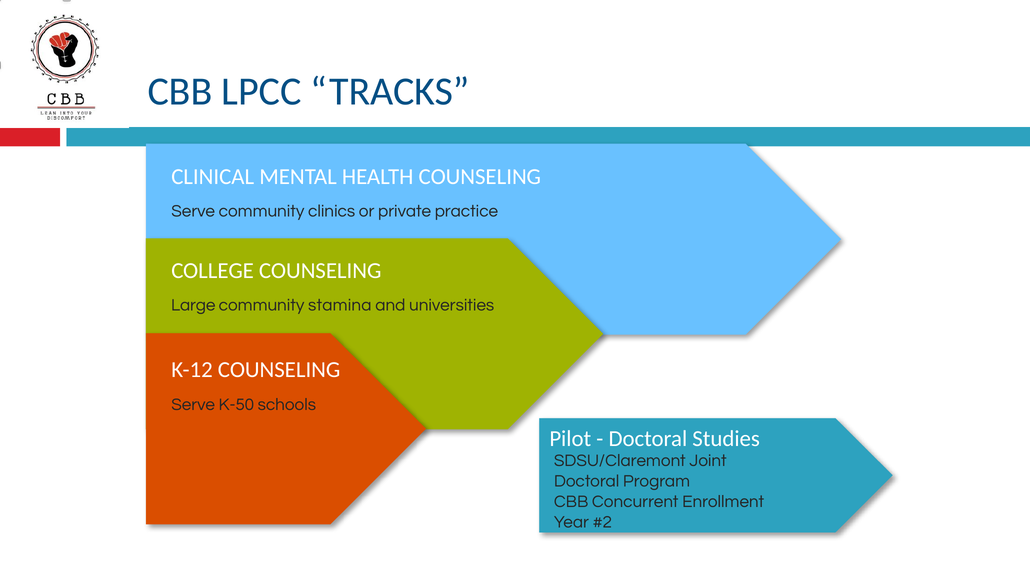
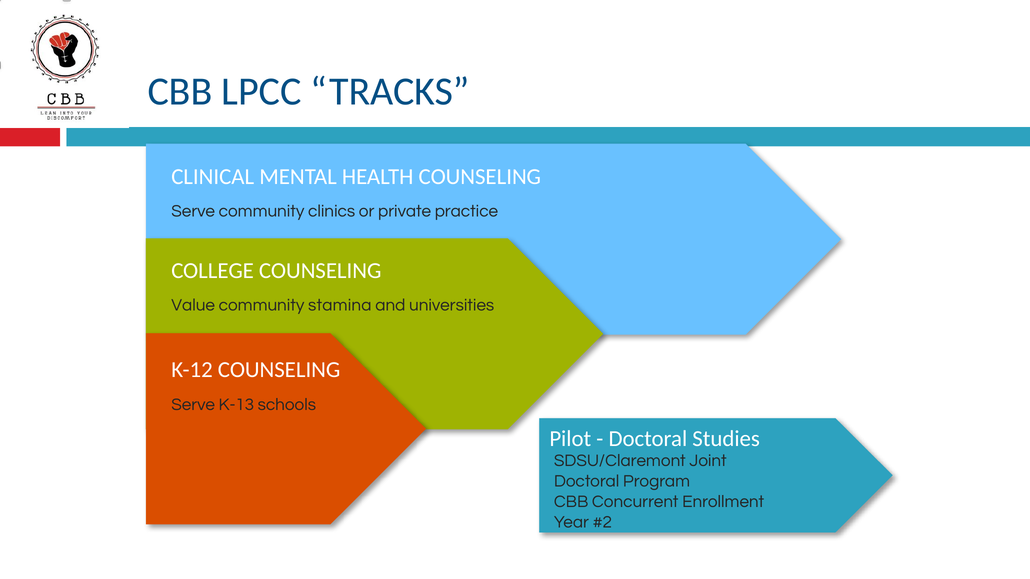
Large: Large -> Value (193, 305)
K-50: K-50 -> K-13 (236, 405)
